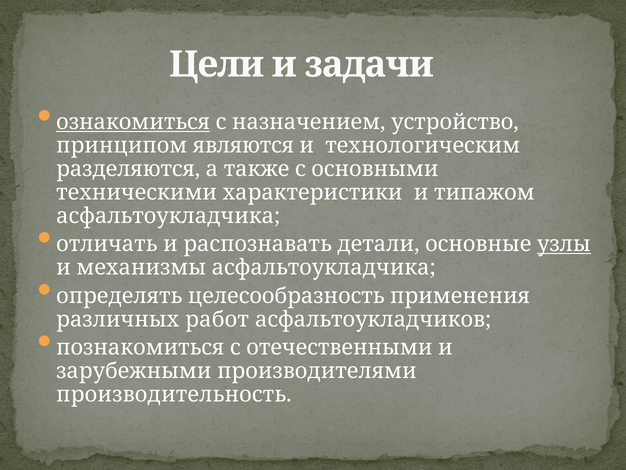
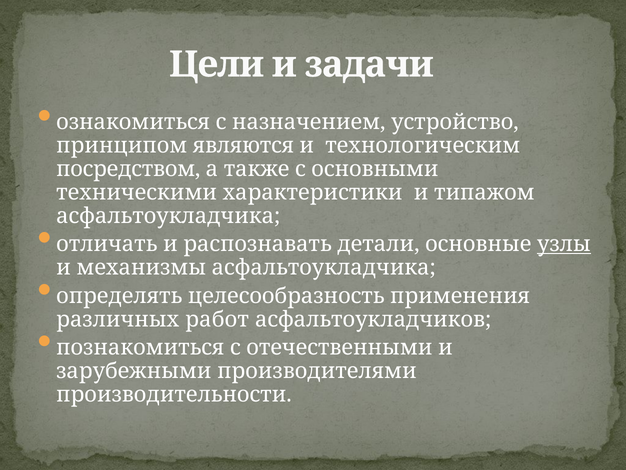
ознакомиться underline: present -> none (133, 122)
разделяются: разделяются -> посредством (128, 169)
производительность: производительность -> производительности (174, 394)
